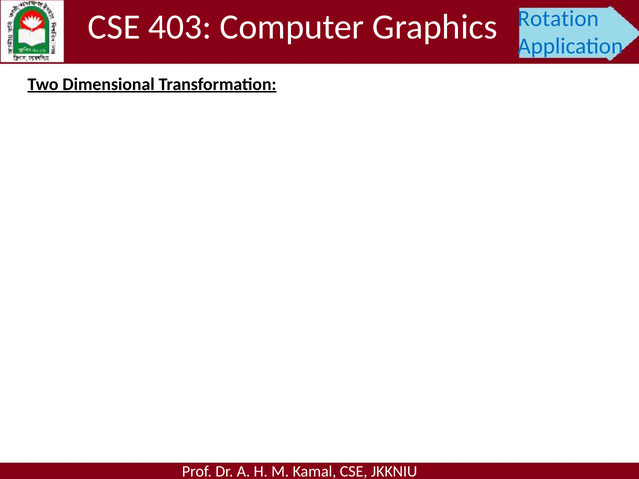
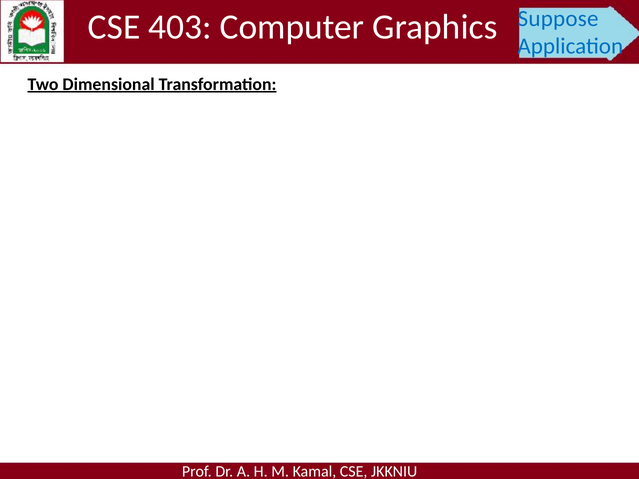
Rotation: Rotation -> Suppose (558, 19)
